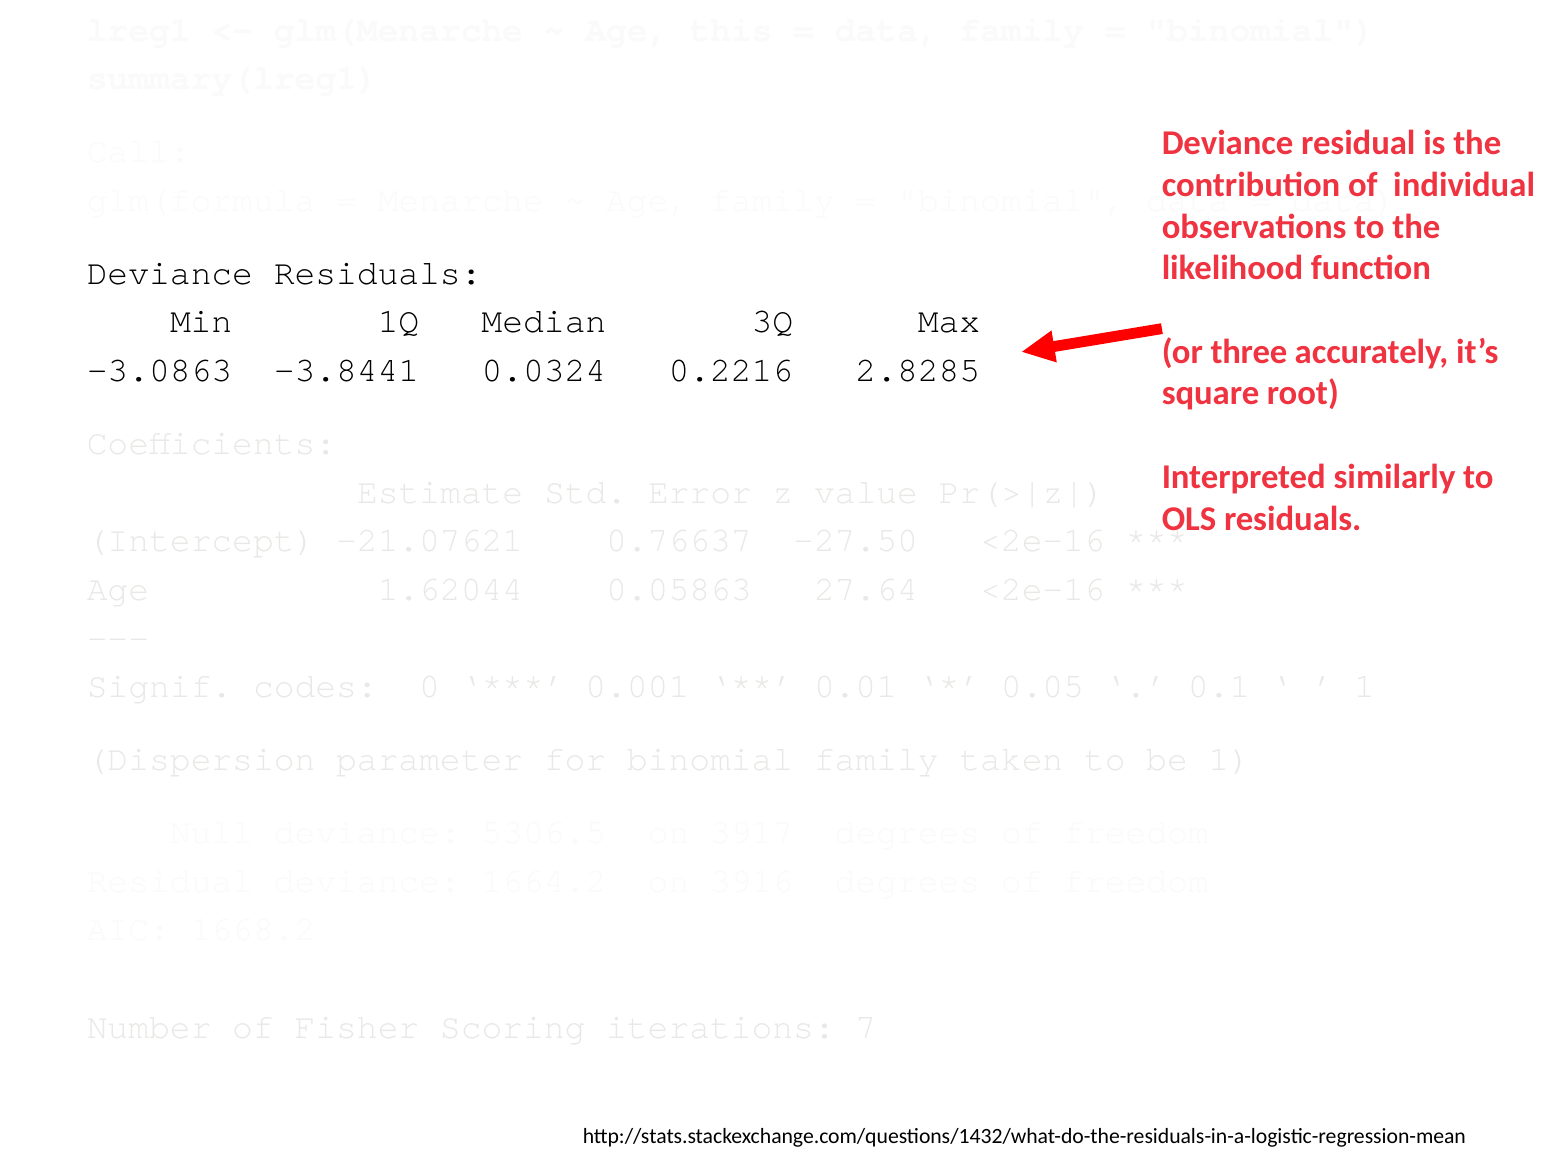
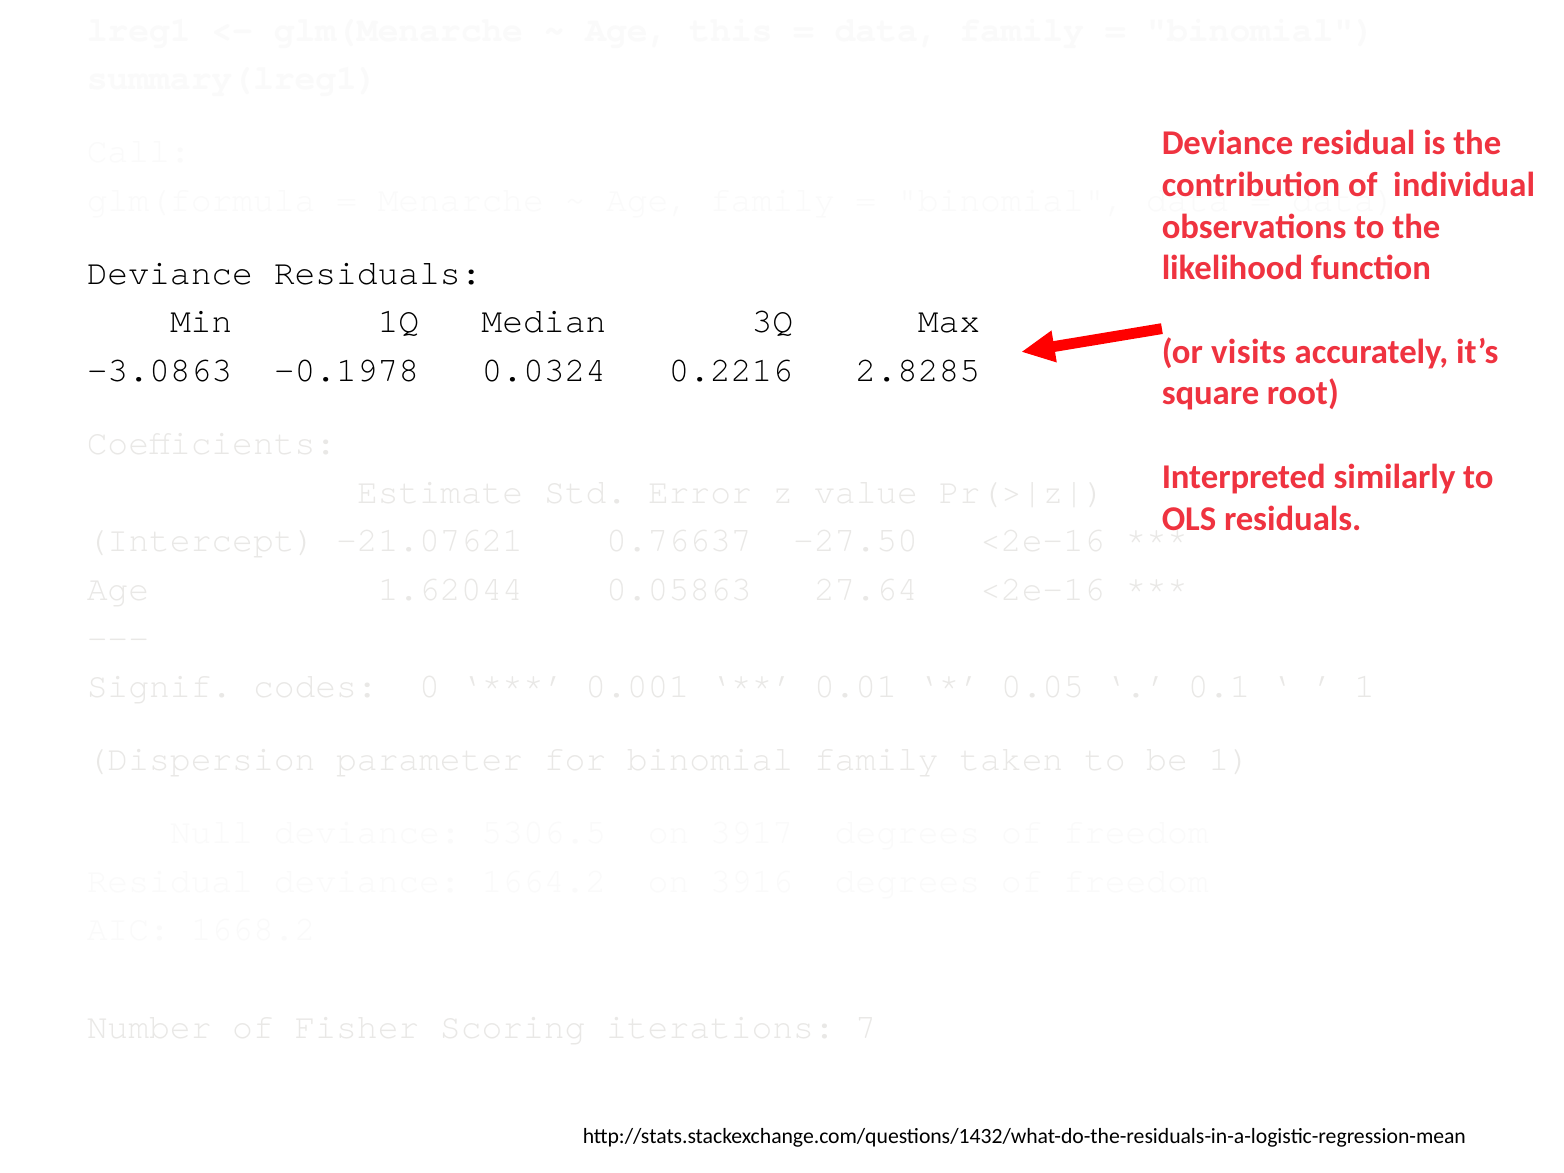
three: three -> visits (1249, 352)
-3.8441: -3.8441 -> -0.1978 (347, 370)
